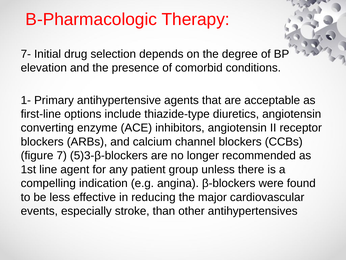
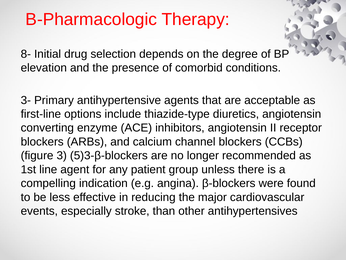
7-: 7- -> 8- (26, 54)
1-: 1- -> 3- (26, 100)
7: 7 -> 3 (62, 155)
